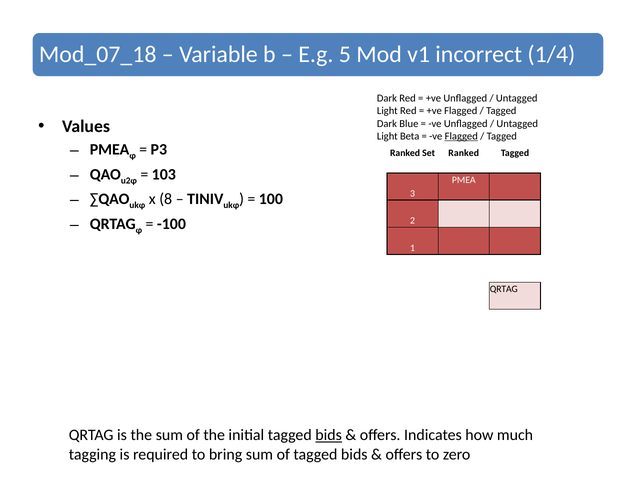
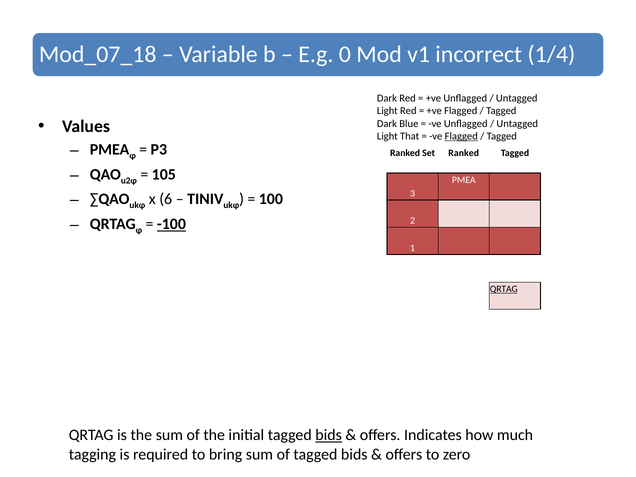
5: 5 -> 0 (345, 54)
Beta: Beta -> That (410, 136)
103: 103 -> 105 (164, 174)
8: 8 -> 6 (166, 199)
-100 underline: none -> present (171, 224)
QRTAG underline: none -> present (504, 289)
